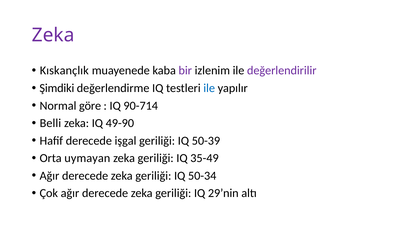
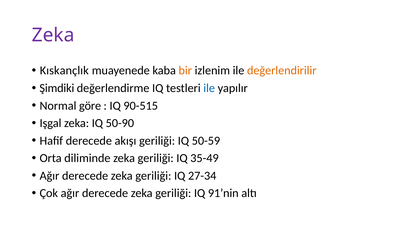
bir colour: purple -> orange (185, 71)
değerlendirilir colour: purple -> orange (282, 71)
90-714: 90-714 -> 90-515 (141, 105)
Belli: Belli -> Işgal (51, 123)
49-90: 49-90 -> 50-90 (120, 123)
işgal: işgal -> akışı (126, 140)
50-39: 50-39 -> 50-59 (206, 140)
uymayan: uymayan -> diliminde (87, 158)
50-34: 50-34 -> 27-34 (202, 175)
29’nin: 29’nin -> 91’nin (223, 193)
